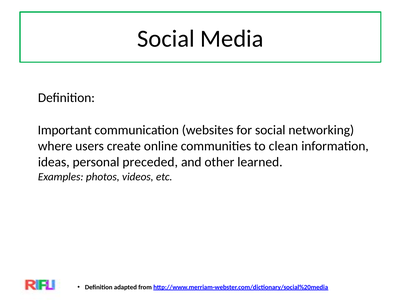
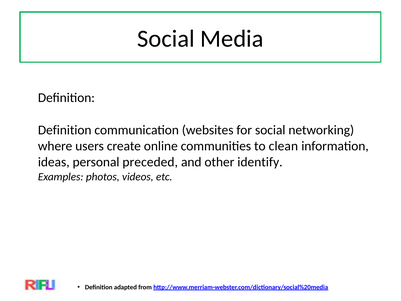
Important: Important -> Definition (65, 130)
learned: learned -> identify (260, 162)
